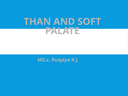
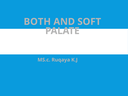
THAN: THAN -> BOTH (37, 22)
